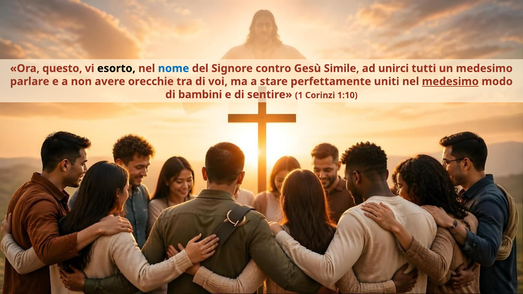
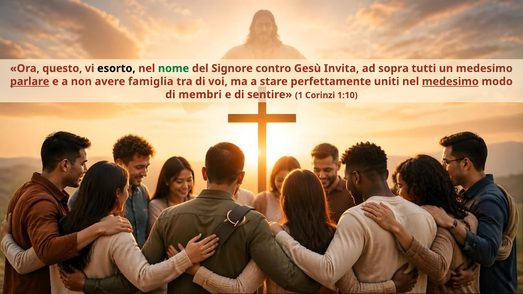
nome colour: blue -> green (174, 68)
Simile: Simile -> Invita (341, 68)
unirci: unirci -> sopra (393, 68)
parlare underline: none -> present (30, 82)
orecchie: orecchie -> famiglia (151, 82)
bambini: bambini -> membri (200, 95)
